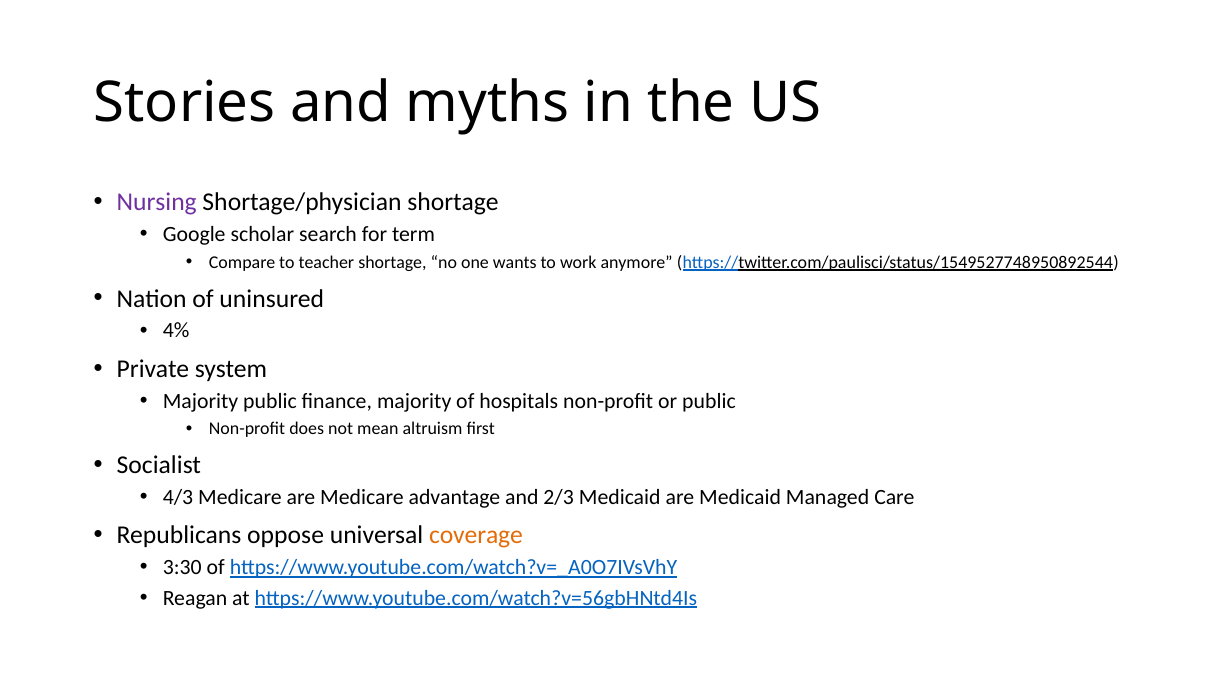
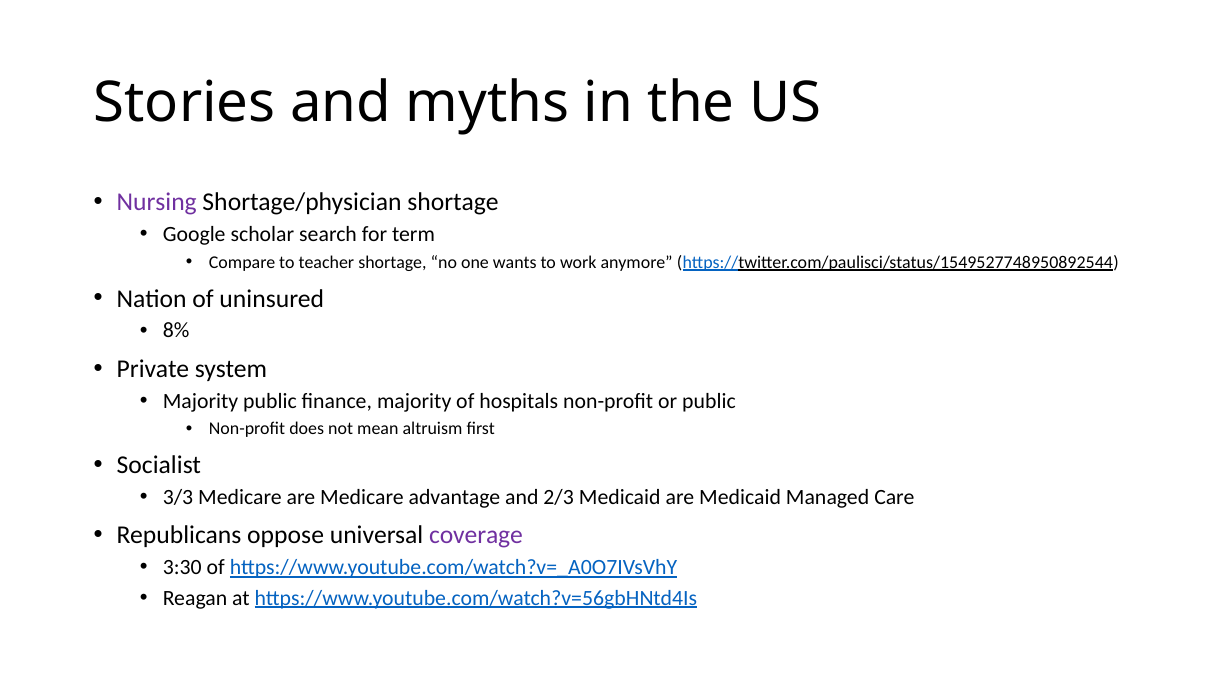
4%: 4% -> 8% (176, 331)
4/3: 4/3 -> 3/3 (178, 497)
coverage colour: orange -> purple (476, 536)
